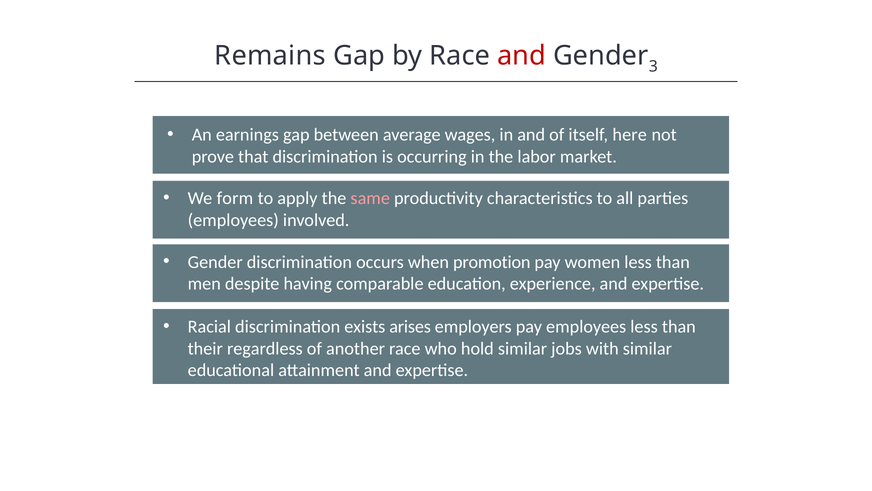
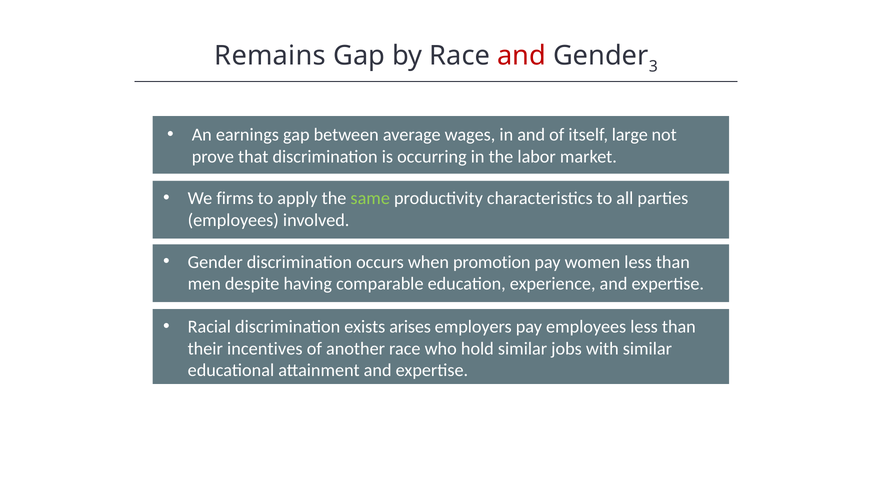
here: here -> large (630, 135)
form: form -> firms (235, 198)
same colour: pink -> light green (370, 198)
regardless: regardless -> incentives (265, 348)
